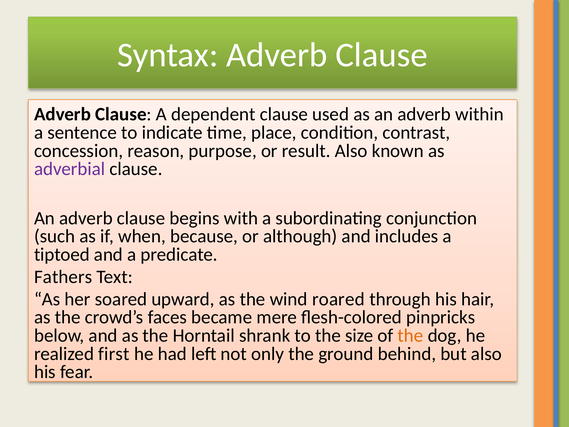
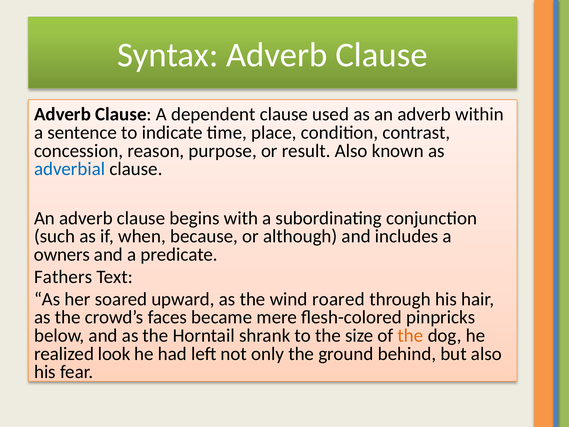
adverbial colour: purple -> blue (70, 169)
tiptoed: tiptoed -> owners (62, 254)
first: first -> look (114, 354)
